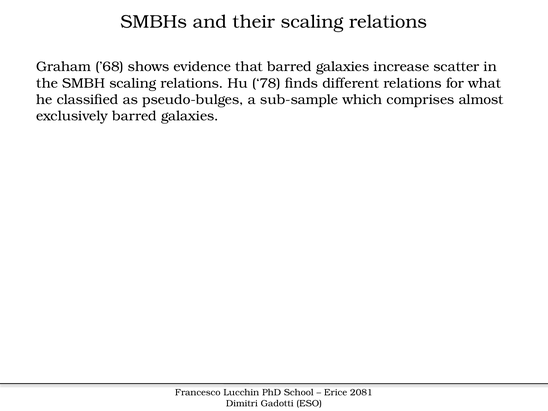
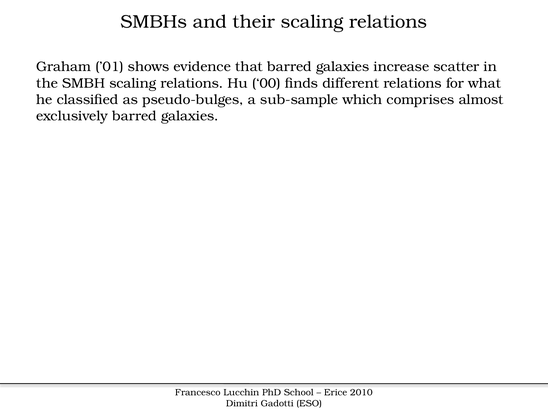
’68: ’68 -> ’01 (110, 67)
78: 78 -> 00 (266, 83)
2081: 2081 -> 2010 (361, 392)
